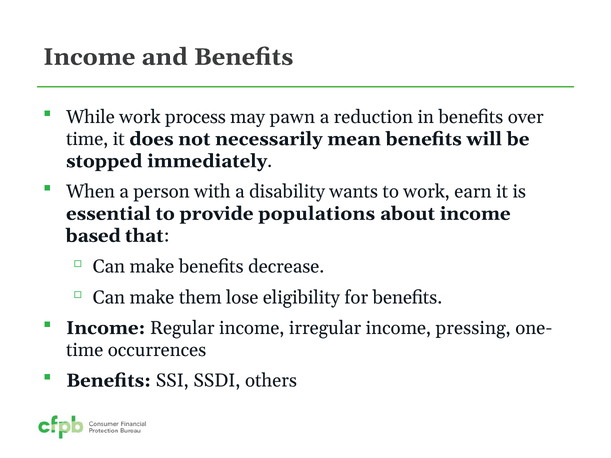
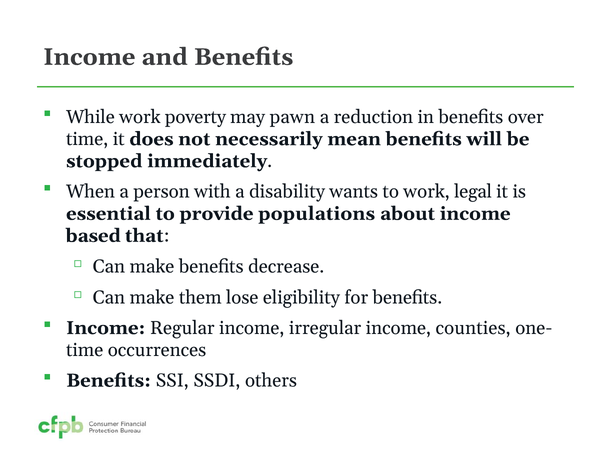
process: process -> poverty (195, 117)
earn: earn -> legal (473, 192)
pressing: pressing -> counties (473, 328)
